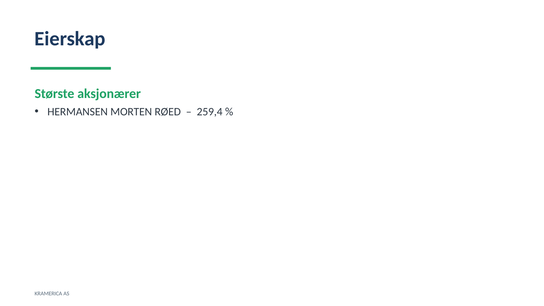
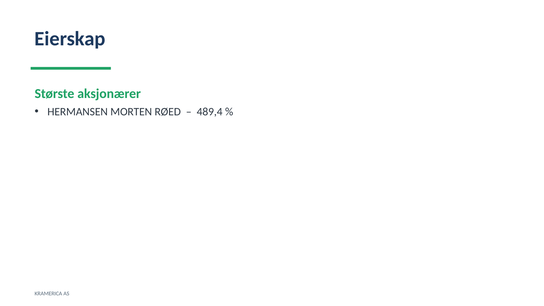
259,4: 259,4 -> 489,4 (210, 112)
